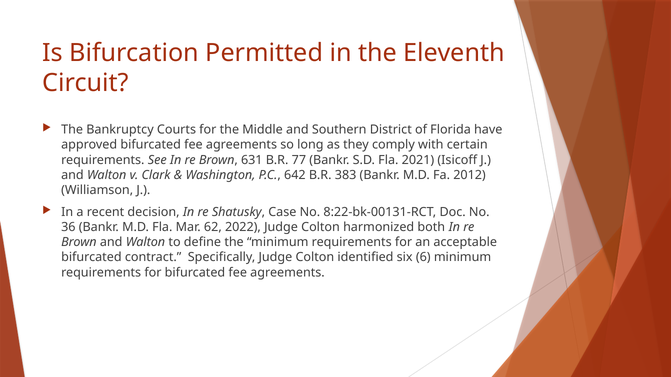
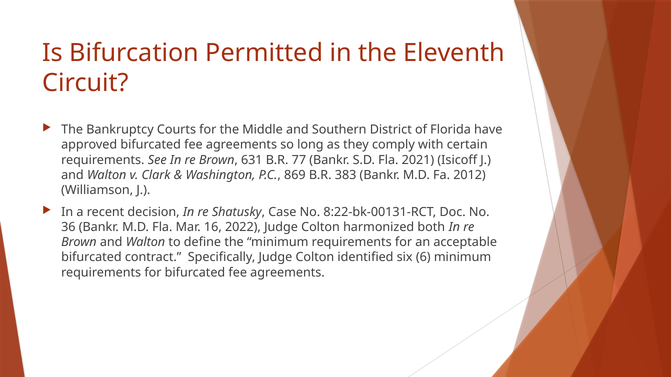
642: 642 -> 869 (295, 175)
62: 62 -> 16 (213, 227)
